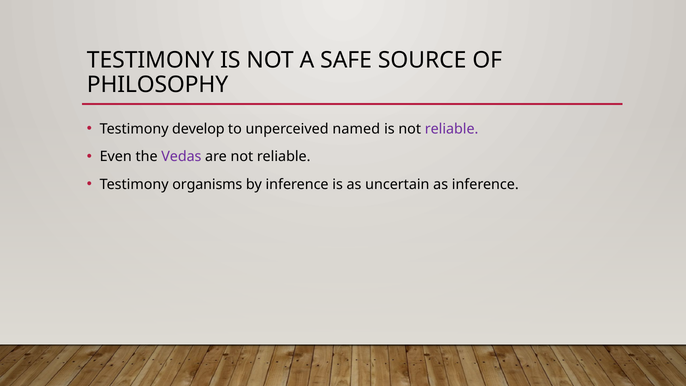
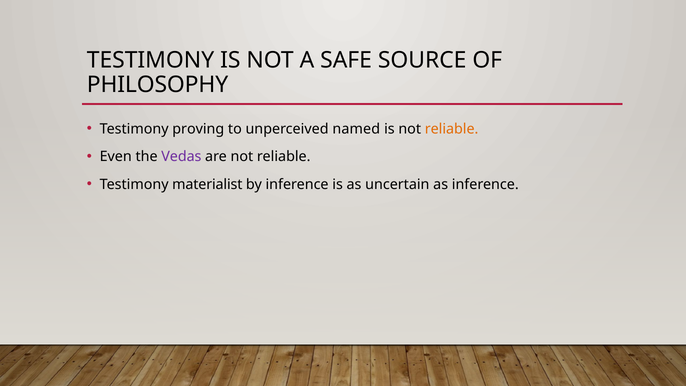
develop: develop -> proving (198, 129)
reliable colour: purple -> orange (452, 129)
organisms: organisms -> materialist (207, 184)
